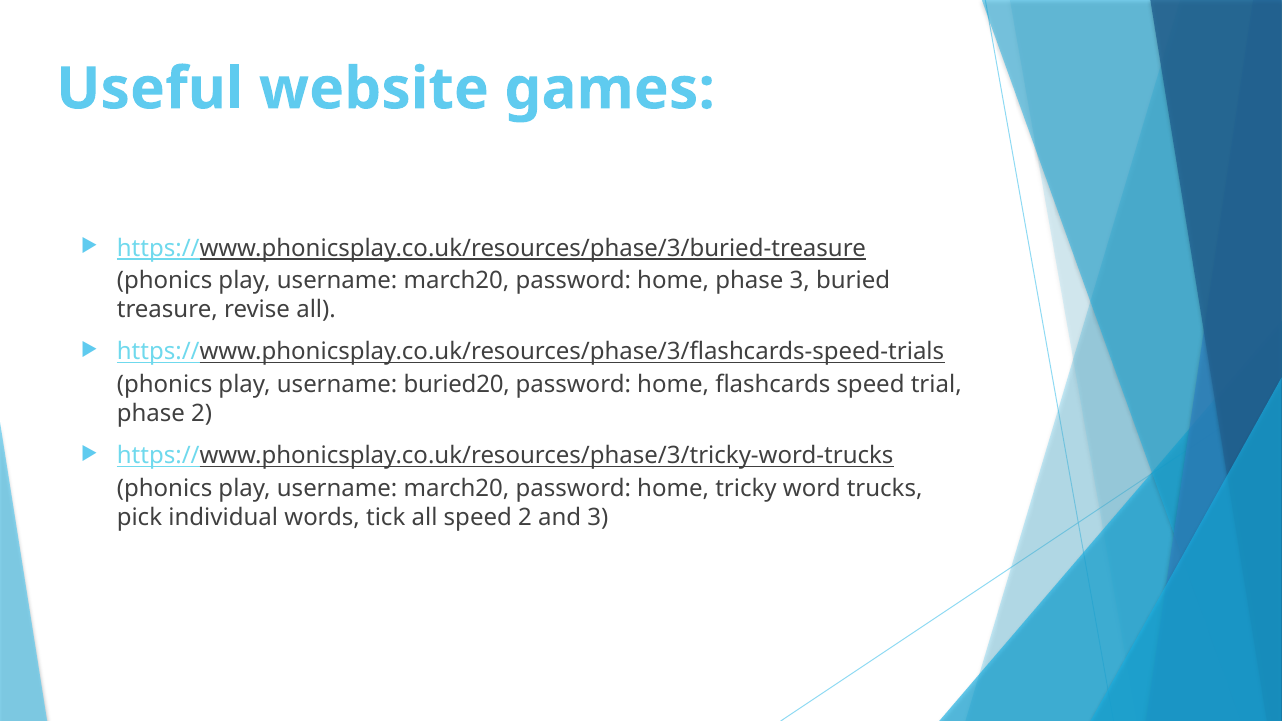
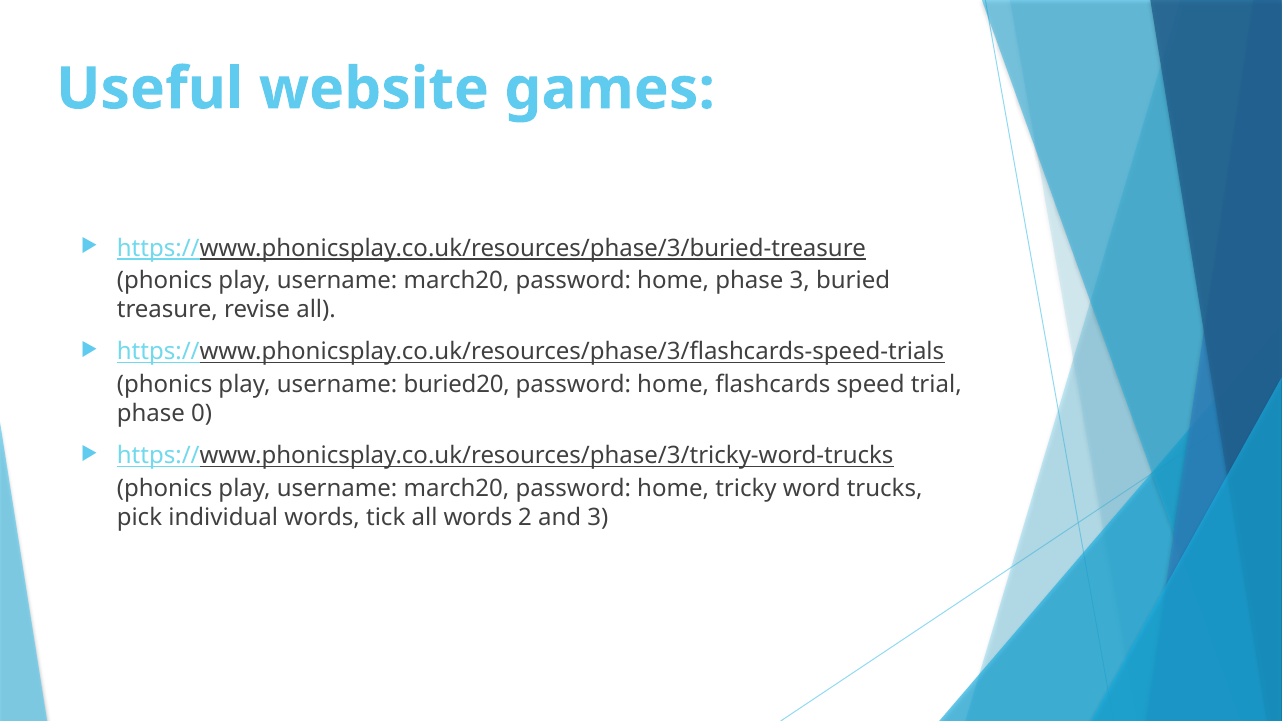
phase 2: 2 -> 0 (202, 413)
all speed: speed -> words (478, 517)
